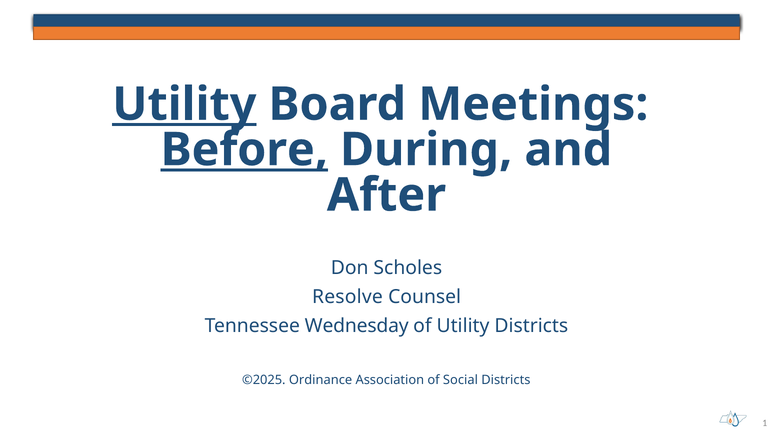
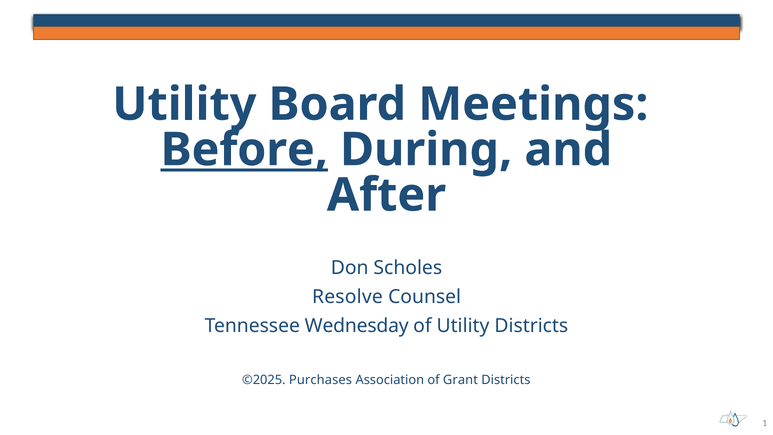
Utility underline: present -> none (184, 104)
Ordinance: Ordinance -> Purchases (320, 380)
Social: Social -> Grant (460, 380)
